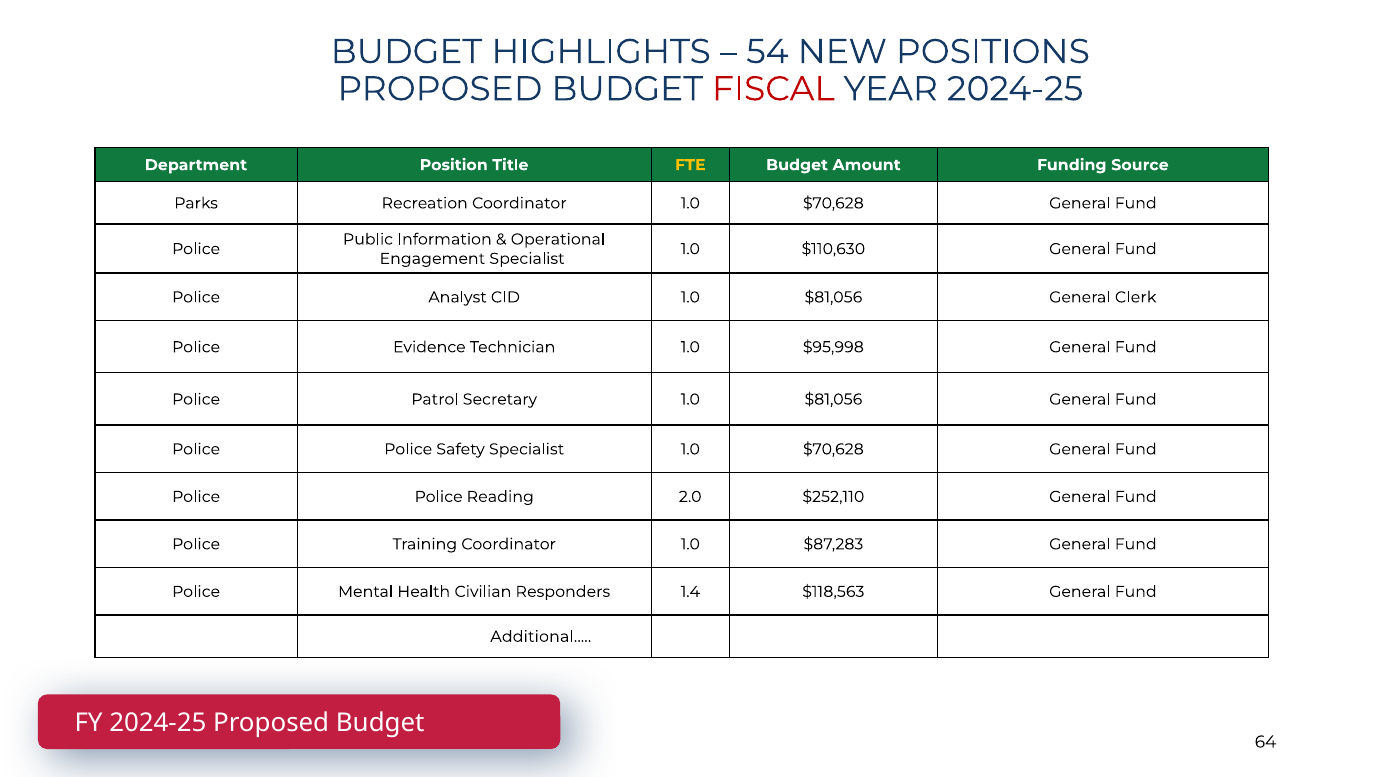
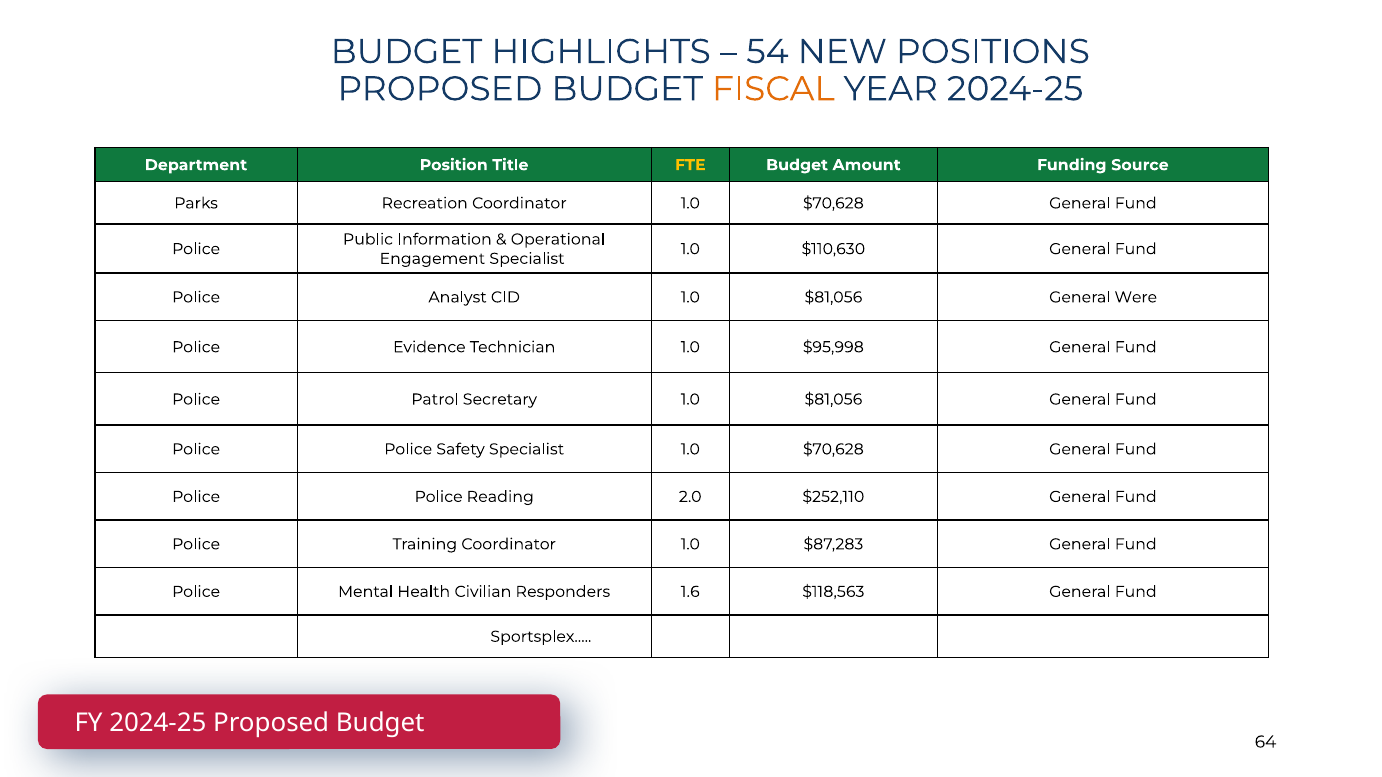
FISCAL colour: red -> orange (773, 89)
Clerk: Clerk -> Were (1136, 297)
1.4: 1.4 -> 1.6 (690, 592)
Additional…: Additional… -> Sportsplex… (541, 637)
